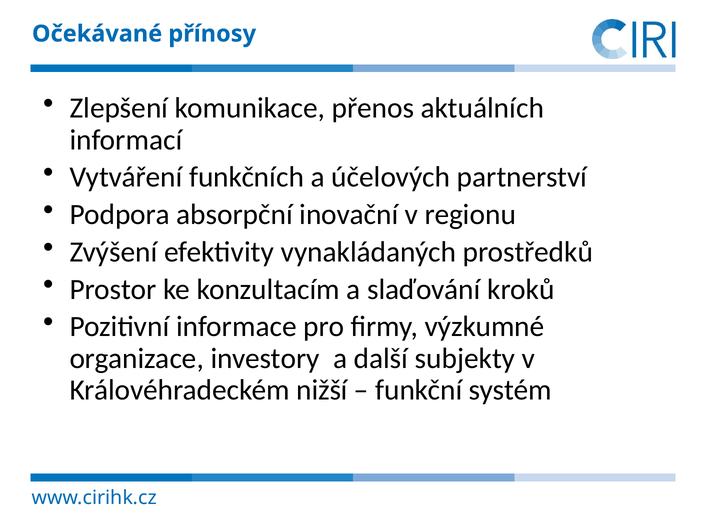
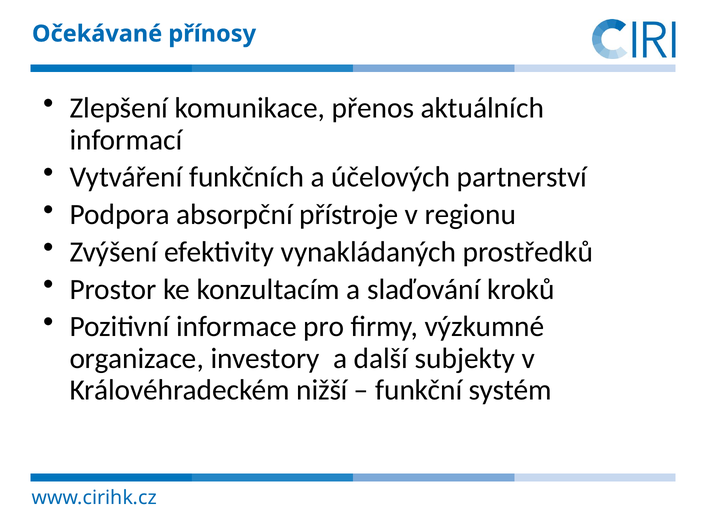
inovační: inovační -> přístroje (349, 215)
